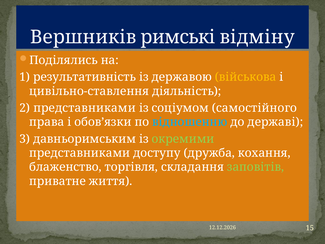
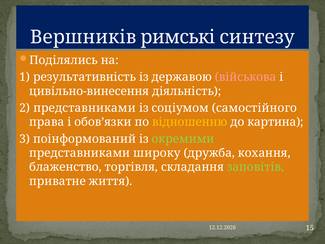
відміну: відміну -> синтезу (257, 37)
військова colour: yellow -> pink (246, 77)
цивільно-ставлення: цивільно-ставлення -> цивільно-винесення (89, 91)
відношенню colour: light blue -> yellow (190, 122)
державі: державі -> картина (275, 122)
давньоримським: давньоримським -> поінформований (85, 139)
доступу: доступу -> широку (157, 153)
